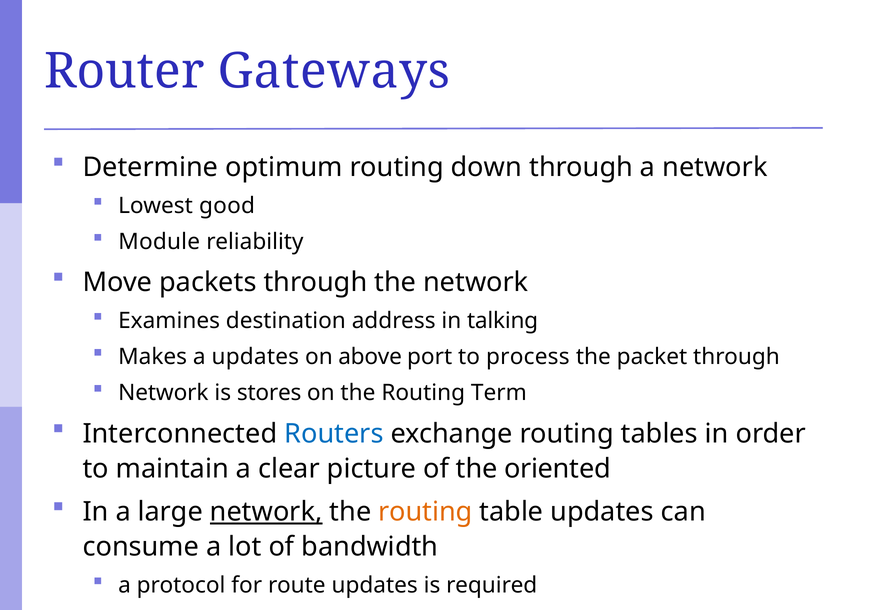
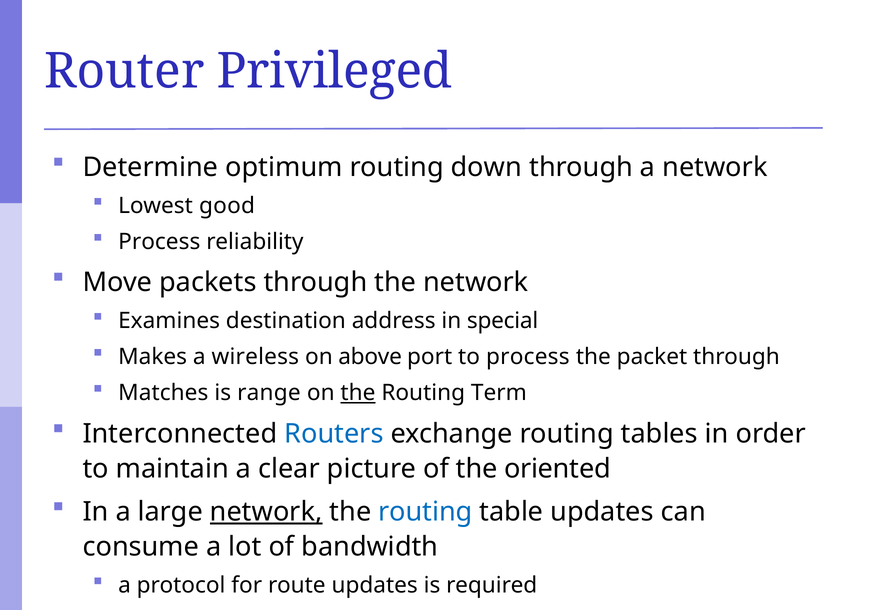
Gateways: Gateways -> Privileged (335, 71)
Module: Module -> Process (159, 242)
talking: talking -> special (503, 321)
a updates: updates -> wireless (255, 357)
Network: Network -> Matches (163, 393)
stores: stores -> range (269, 393)
the underline: none -> present (358, 393)
routing colour: orange -> blue (425, 512)
